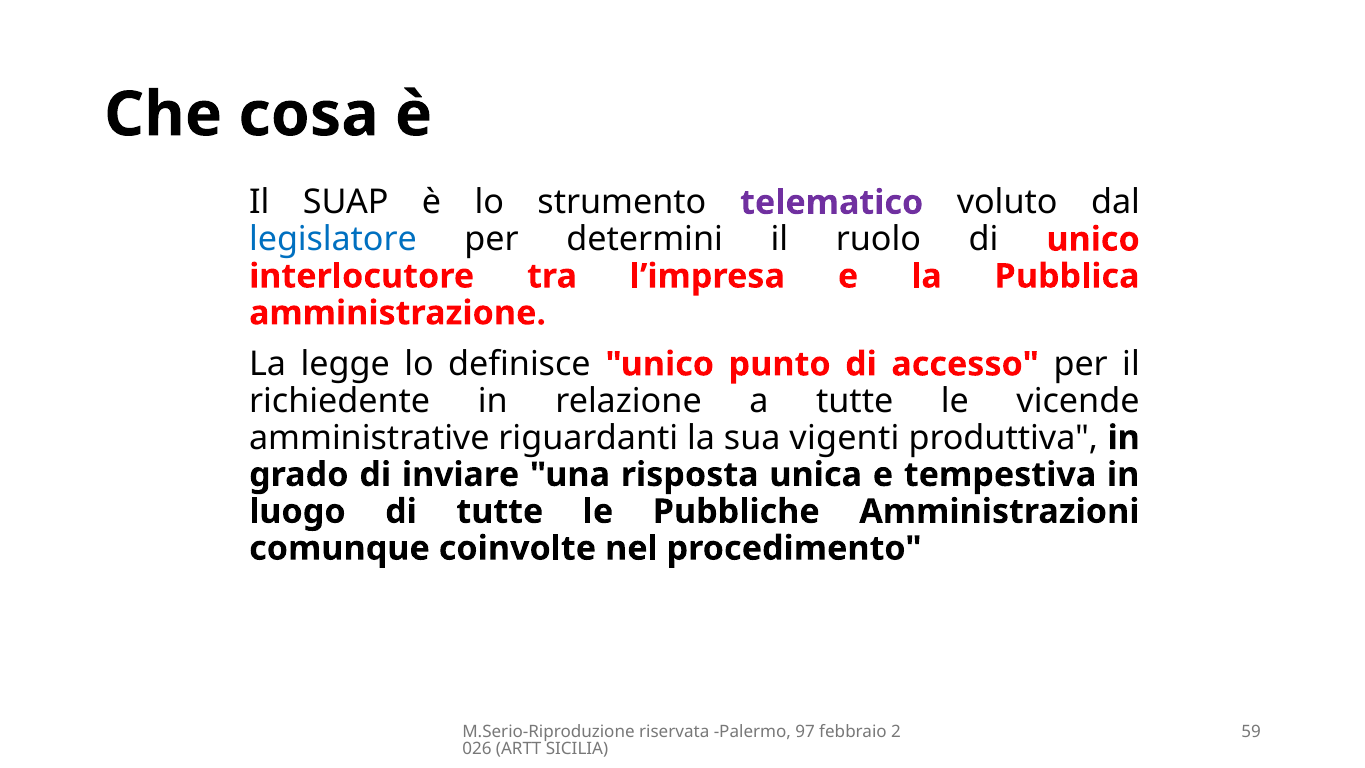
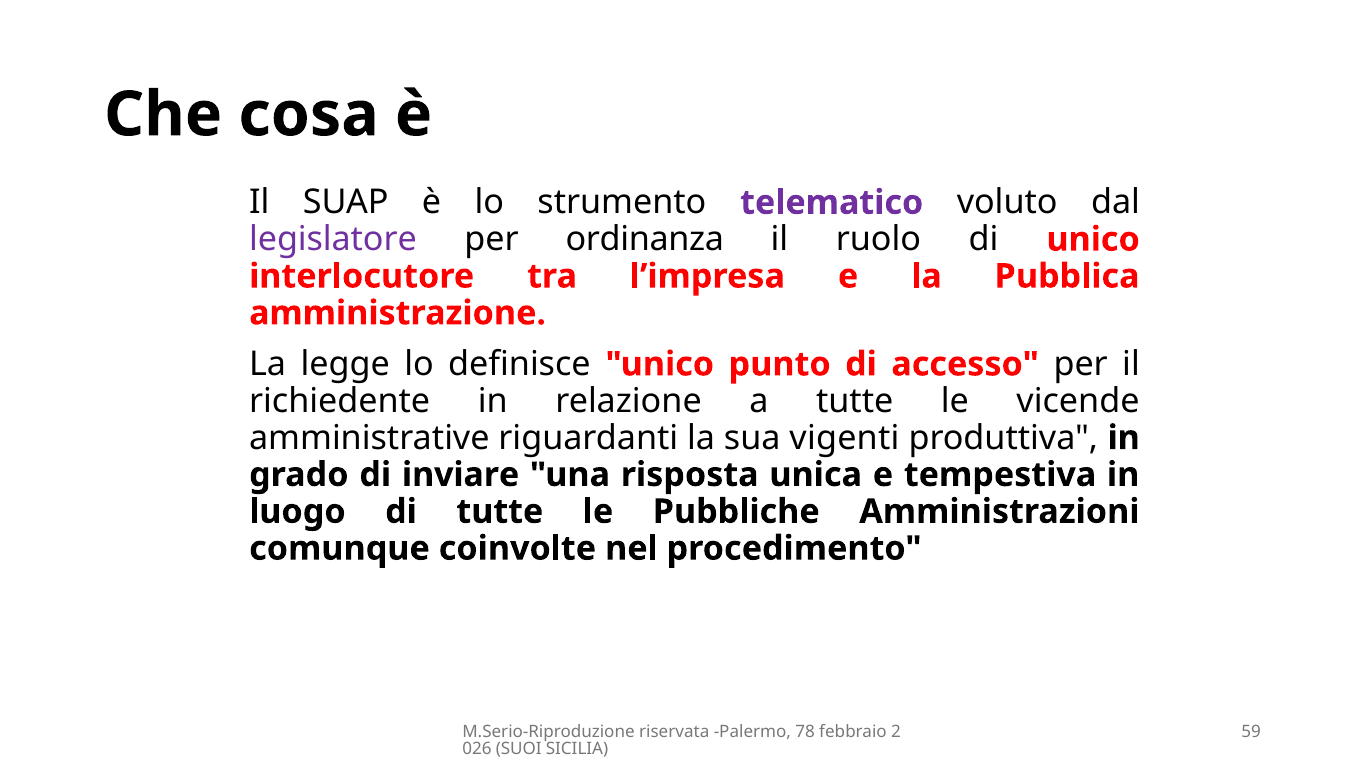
legislatore colour: blue -> purple (333, 239)
determini: determini -> ordinanza (645, 239)
97: 97 -> 78 (805, 732)
ARTT: ARTT -> SUOI (519, 749)
